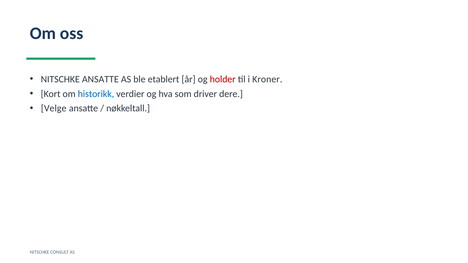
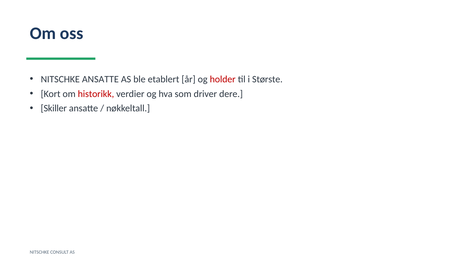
Kroner: Kroner -> Største (267, 79)
historikk colour: blue -> red (96, 94)
Velge: Velge -> Skiller (54, 109)
